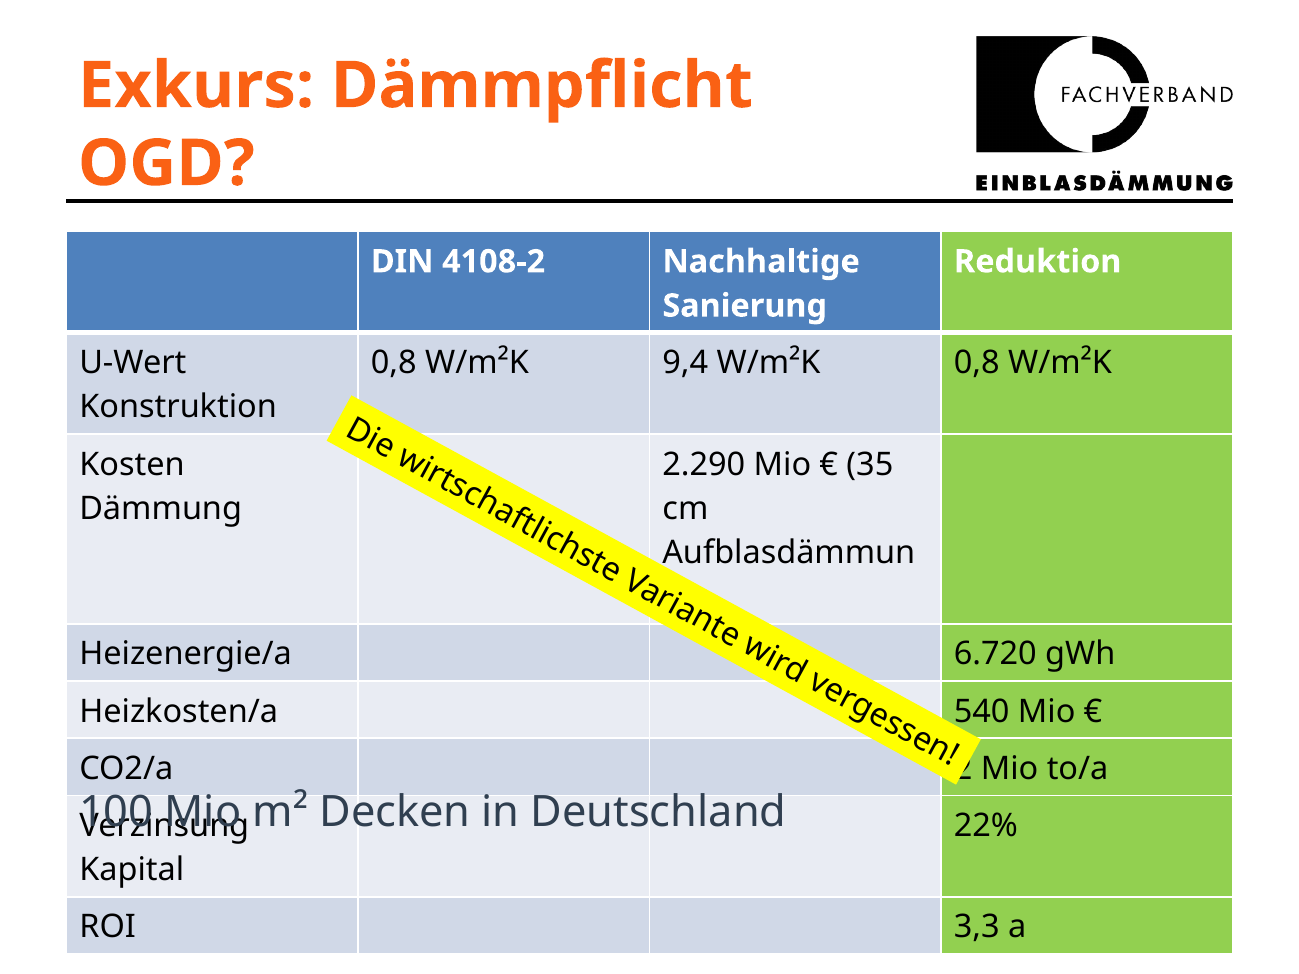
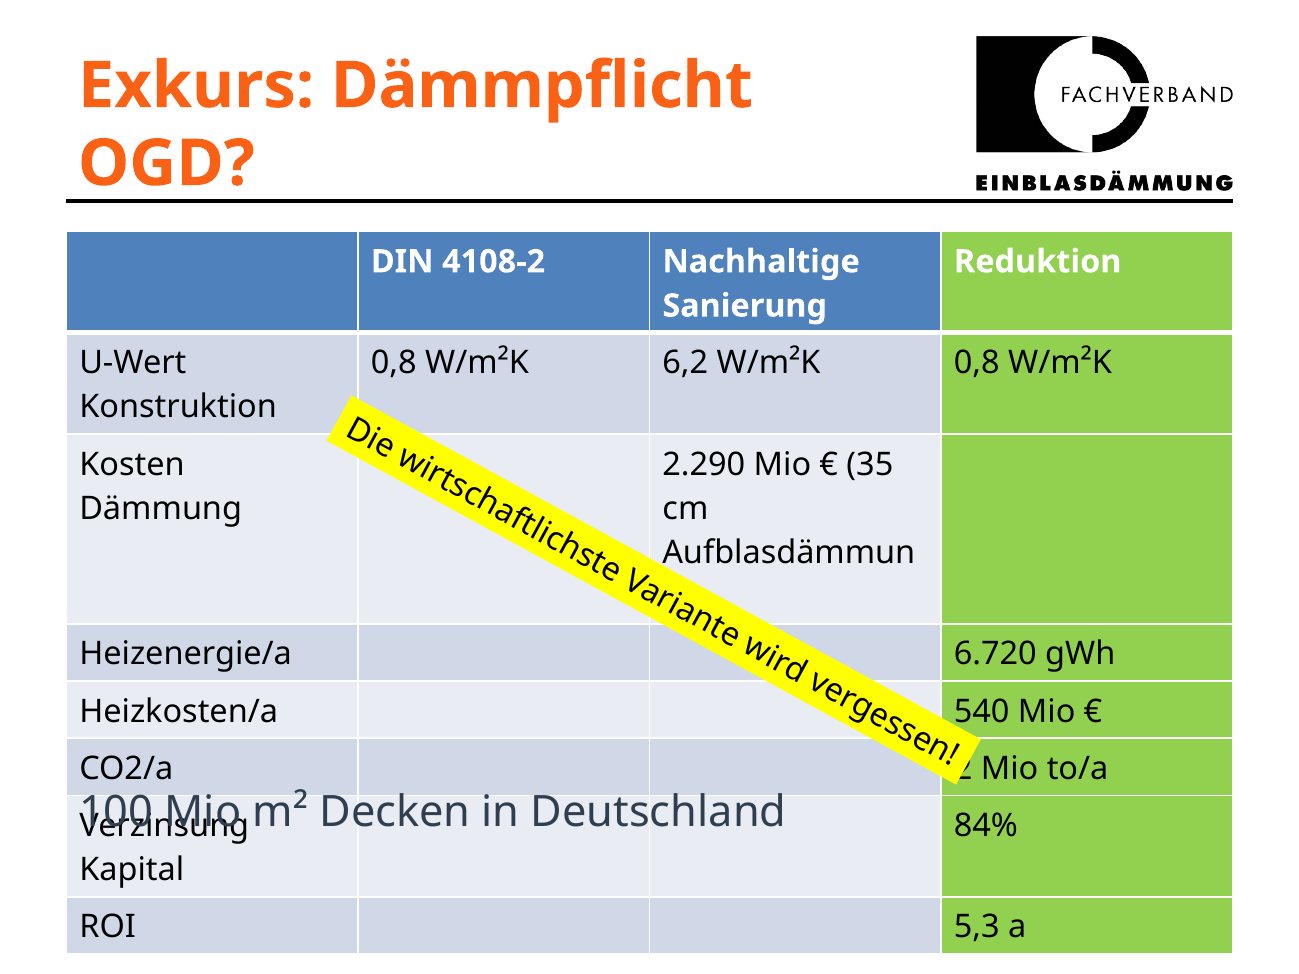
9,4: 9,4 -> 6,2 (685, 363)
22%: 22% -> 84% (986, 826)
3,3: 3,3 -> 5,3 (977, 927)
